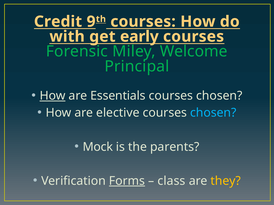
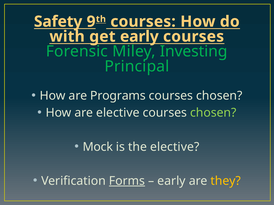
Credit: Credit -> Safety (58, 22)
Welcome: Welcome -> Investing (194, 52)
How underline: present -> none (53, 96)
Essentials: Essentials -> Programs (118, 96)
chosen colour: light blue -> light green (213, 113)
the parents: parents -> elective (175, 147)
class: class -> early (171, 181)
